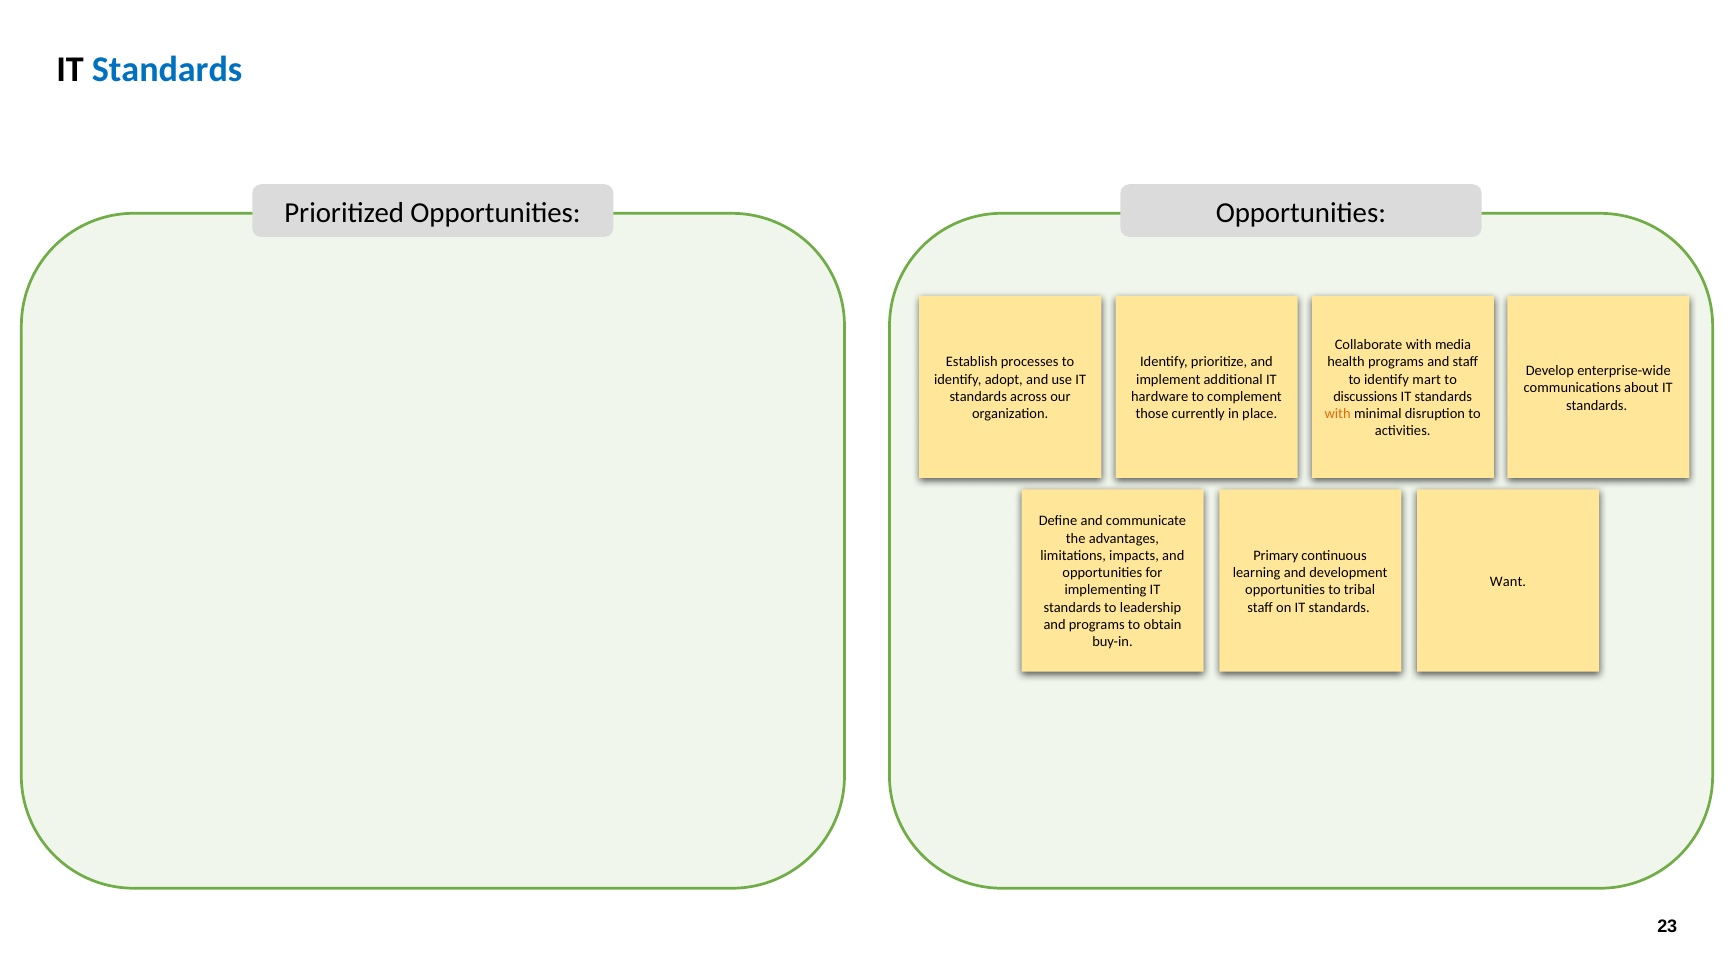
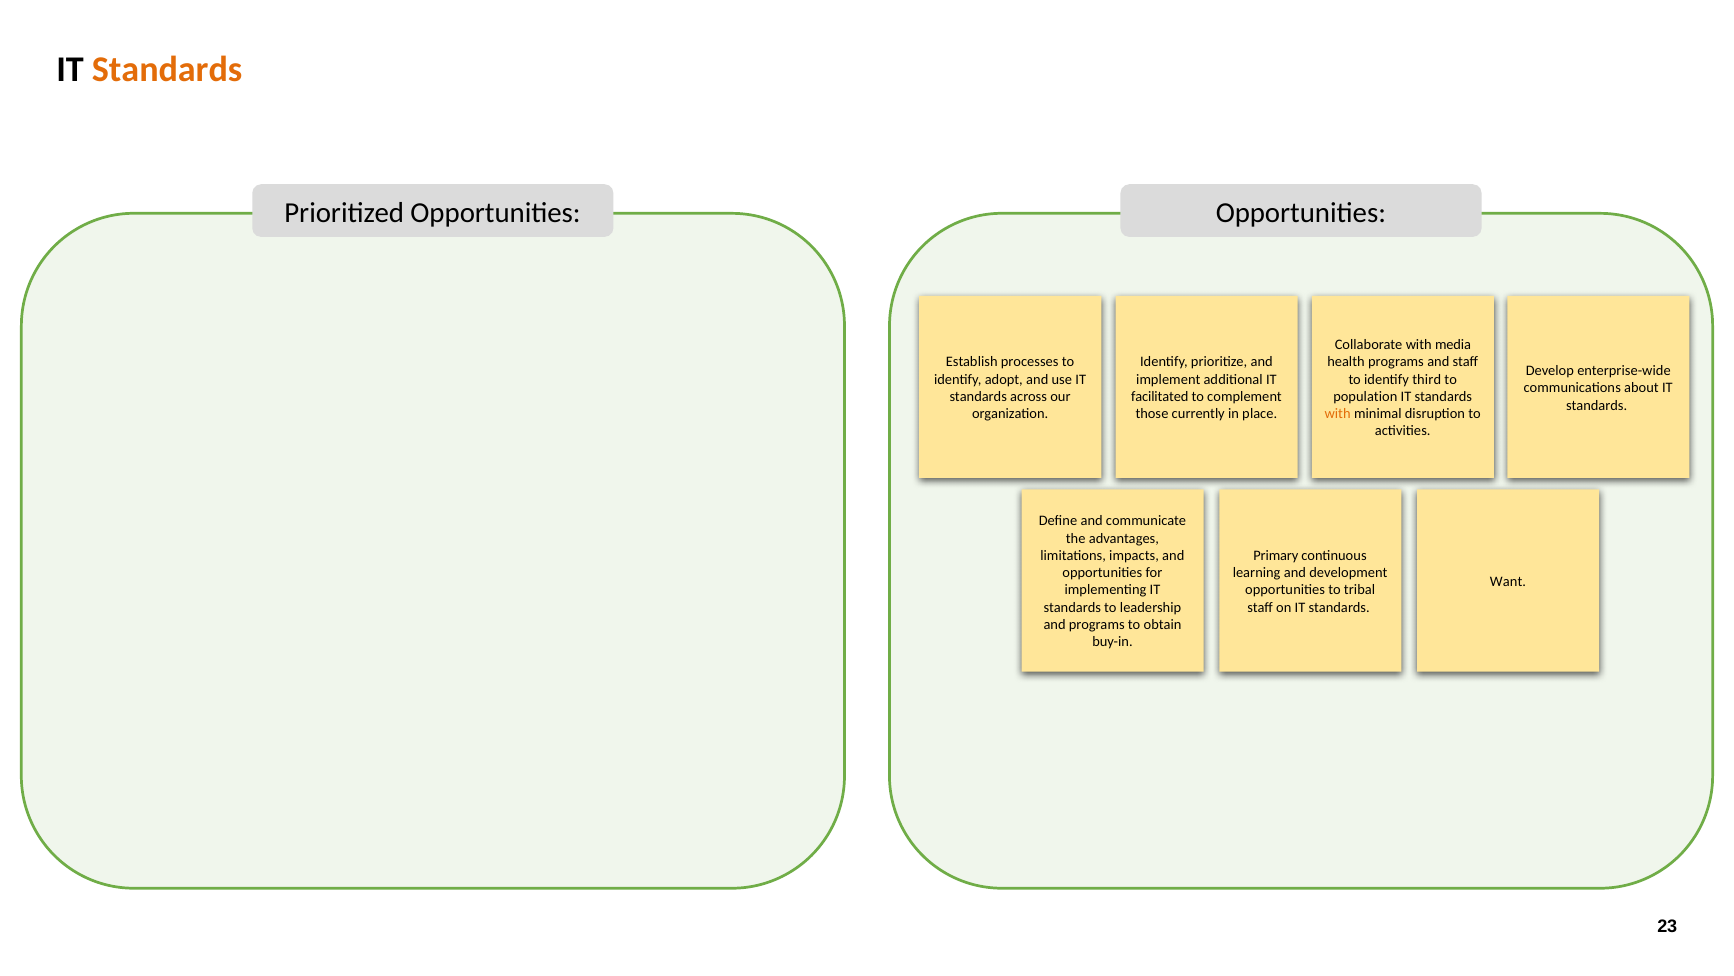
Standards colour: blue -> orange (167, 69)
mart: mart -> third (1427, 379)
hardware: hardware -> facilitated (1160, 396)
discussions: discussions -> population (1365, 396)
